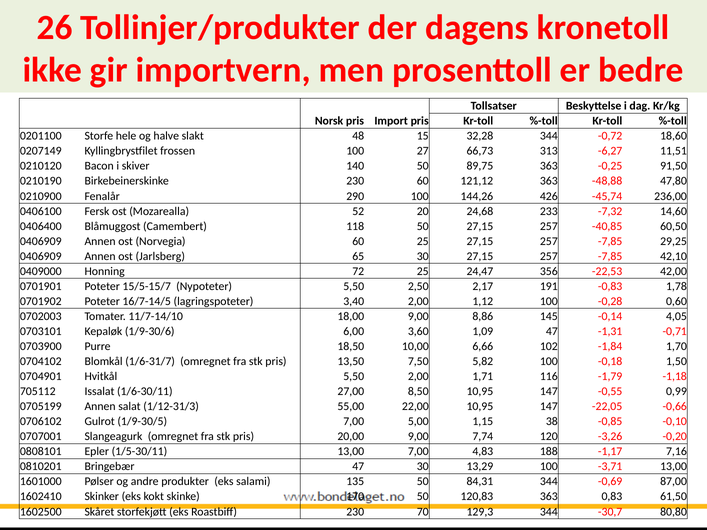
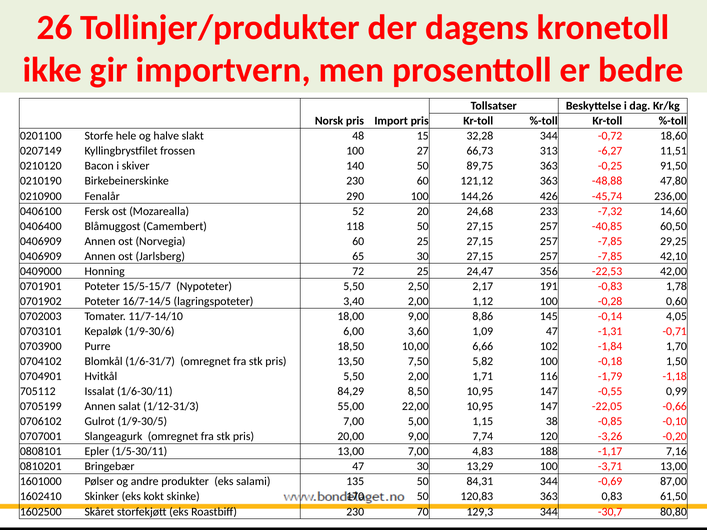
27,00: 27,00 -> 84,29 (351, 392)
